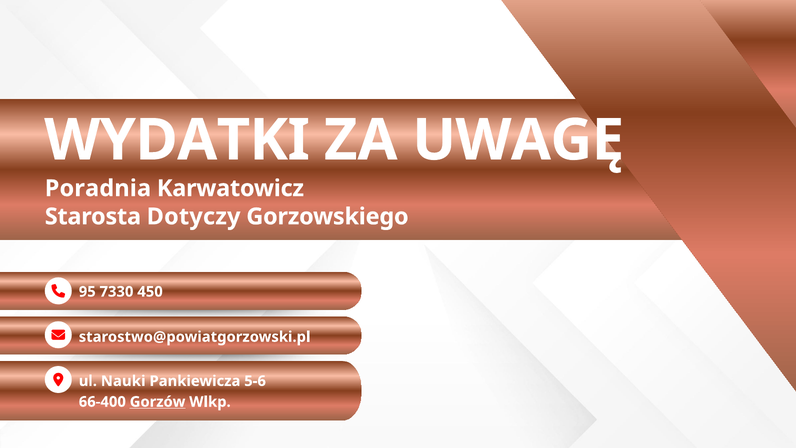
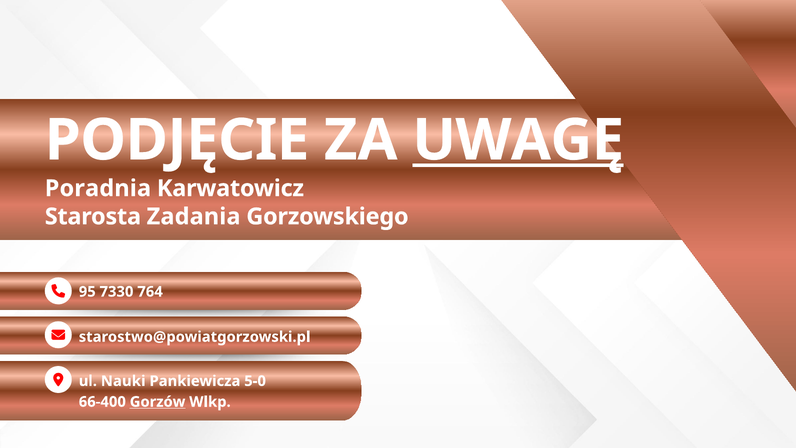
WYDATKI: WYDATKI -> PODJĘCIE (177, 140)
UWAGĘ underline: none -> present (518, 140)
Dotyczy: Dotyczy -> Zadania (194, 216)
450: 450 -> 764 (150, 292)
5-6: 5-6 -> 5-0 (255, 381)
